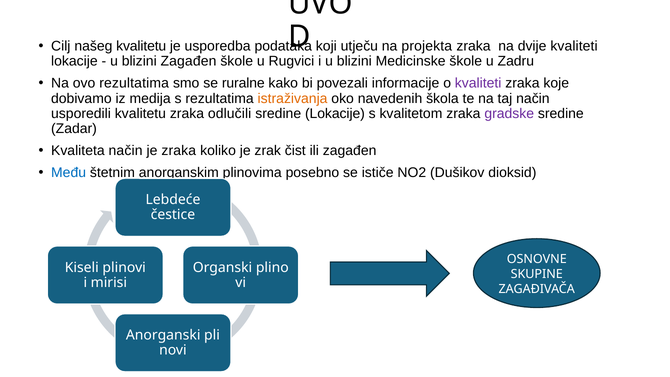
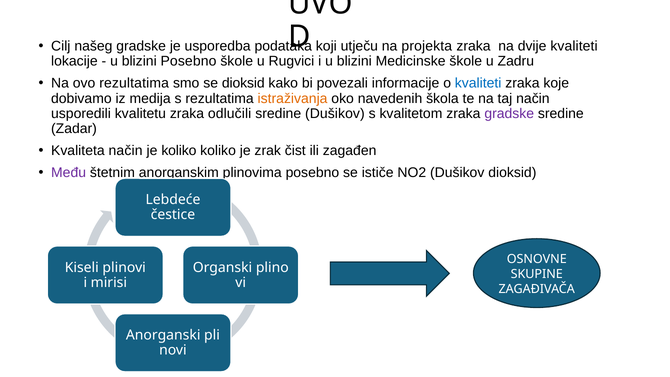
našeg kvalitetu: kvalitetu -> gradske (141, 46)
blizini Zagađen: Zagađen -> Posebno (188, 61)
se ruralne: ruralne -> dioksid (243, 83)
kvaliteti colour: purple -> blue (478, 83)
sredine Lokacije: Lokacije -> Dušikov (335, 113)
je zraka: zraka -> koliko (179, 151)
Među colour: blue -> purple (69, 173)
